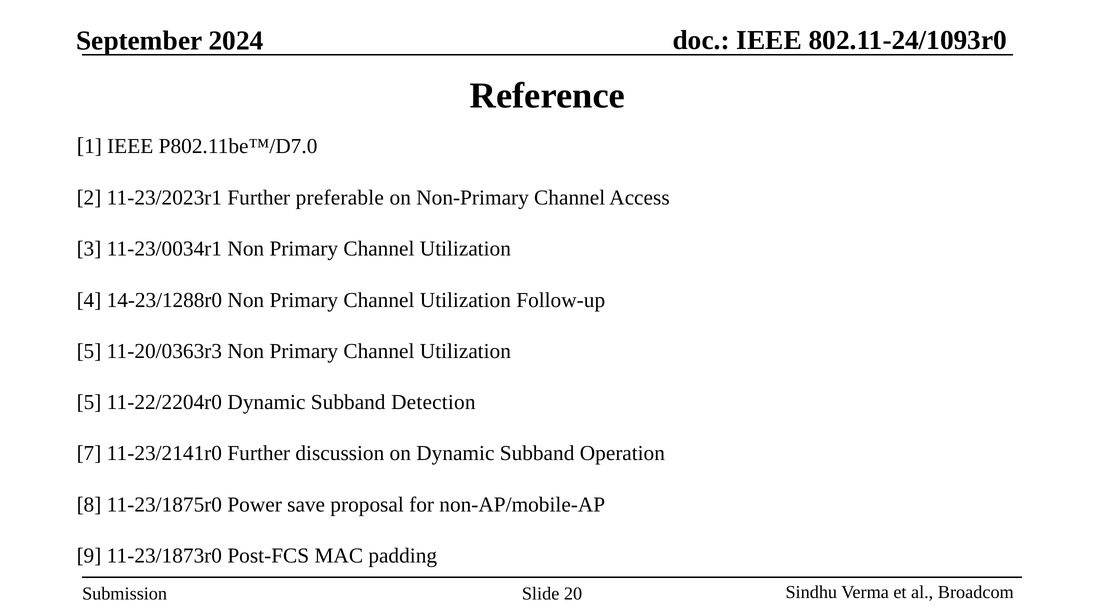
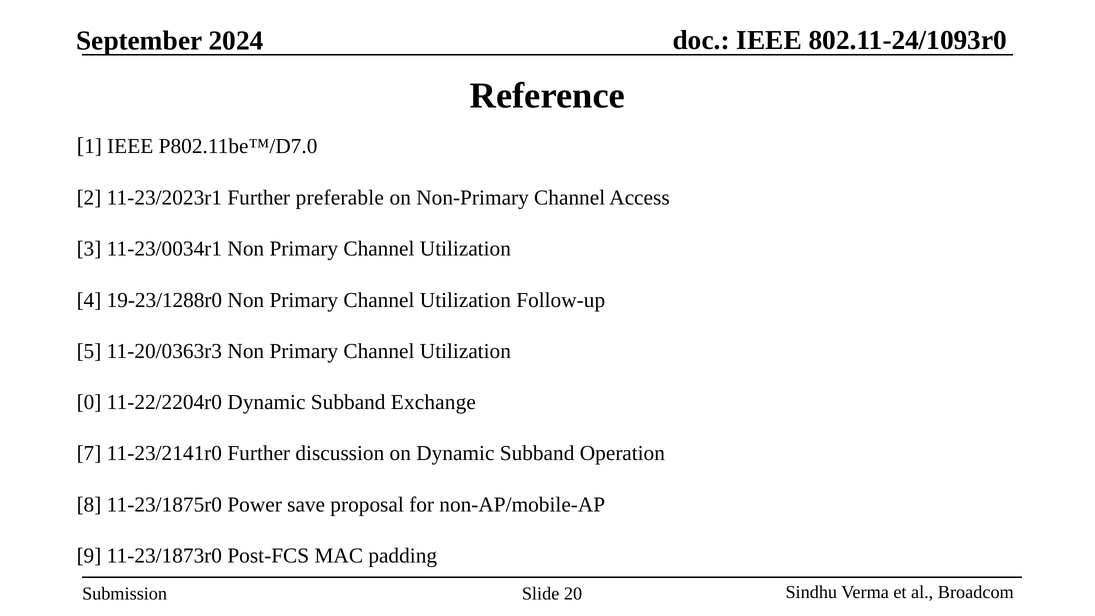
14-23/1288r0: 14-23/1288r0 -> 19-23/1288r0 (164, 300)
5: 5 -> 0 (89, 402)
Detection: Detection -> Exchange (433, 402)
